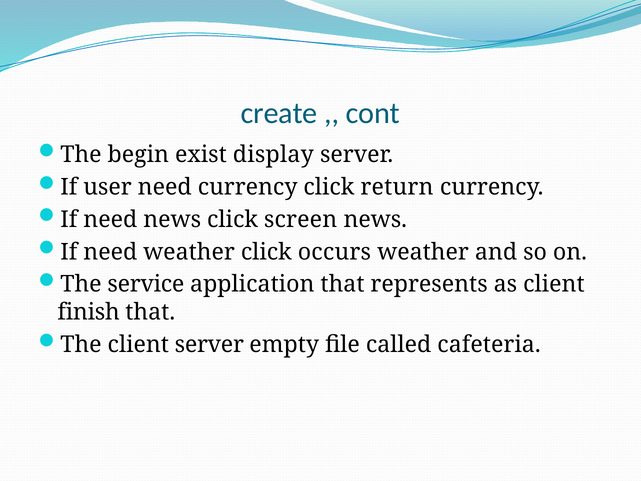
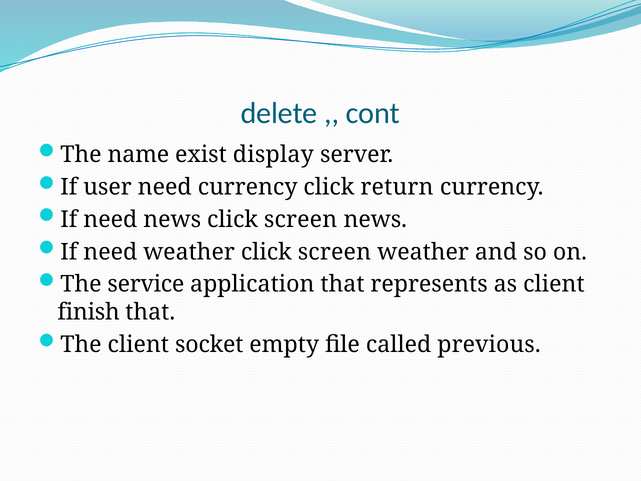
create: create -> delete (279, 113)
begin: begin -> name (138, 154)
weather click occurs: occurs -> screen (334, 252)
client server: server -> socket (209, 344)
cafeteria: cafeteria -> previous (489, 344)
